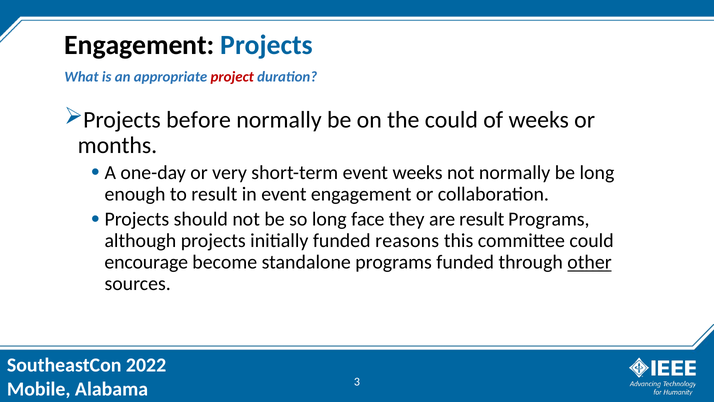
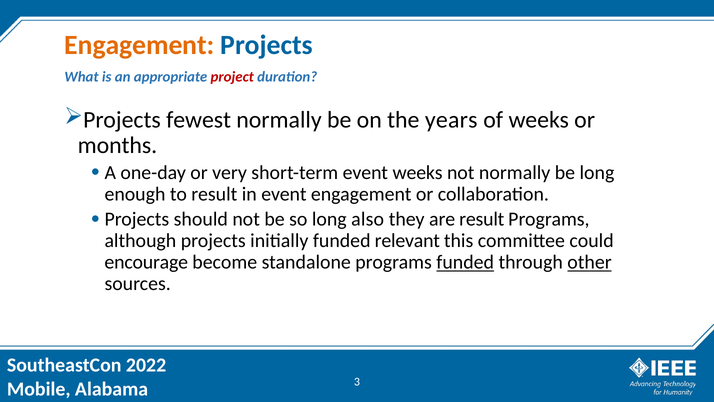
Engagement colour: black -> orange (139, 45)
before: before -> fewest (199, 120)
the could: could -> years (451, 120)
face: face -> also (368, 219)
reasons: reasons -> relevant (407, 241)
funded underline: none -> present (465, 262)
